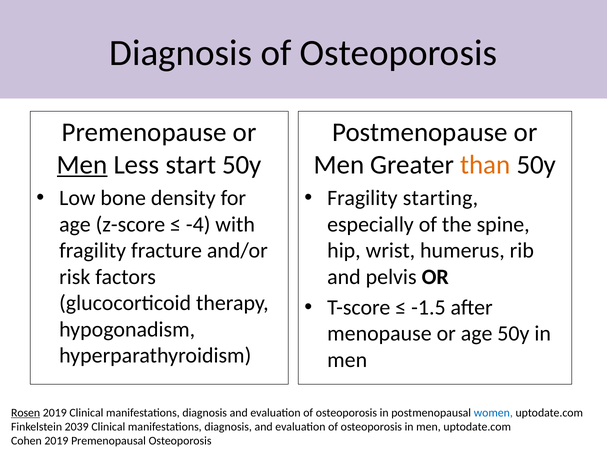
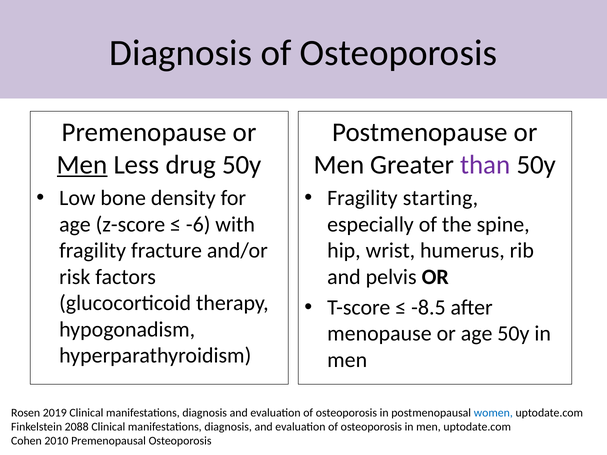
start: start -> drug (191, 165)
than colour: orange -> purple (485, 165)
-4: -4 -> -6 (198, 224)
-1.5: -1.5 -> -8.5 (428, 308)
Rosen underline: present -> none (26, 413)
2039: 2039 -> 2088 (77, 427)
Cohen 2019: 2019 -> 2010 (56, 441)
